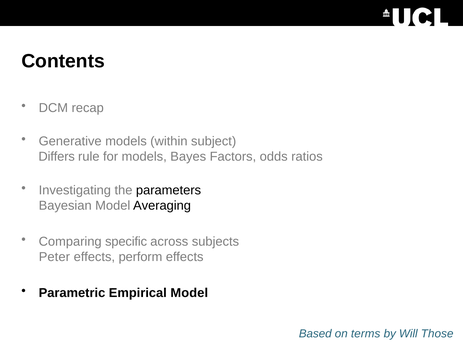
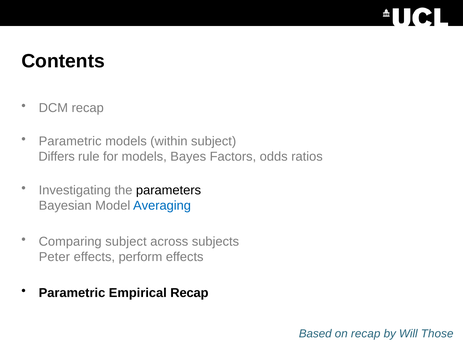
Generative: Generative -> Parametric (70, 141)
Averaging colour: black -> blue (162, 206)
Comparing specific: specific -> subject (126, 242)
Empirical Model: Model -> Recap (189, 293)
on terms: terms -> recap (366, 334)
